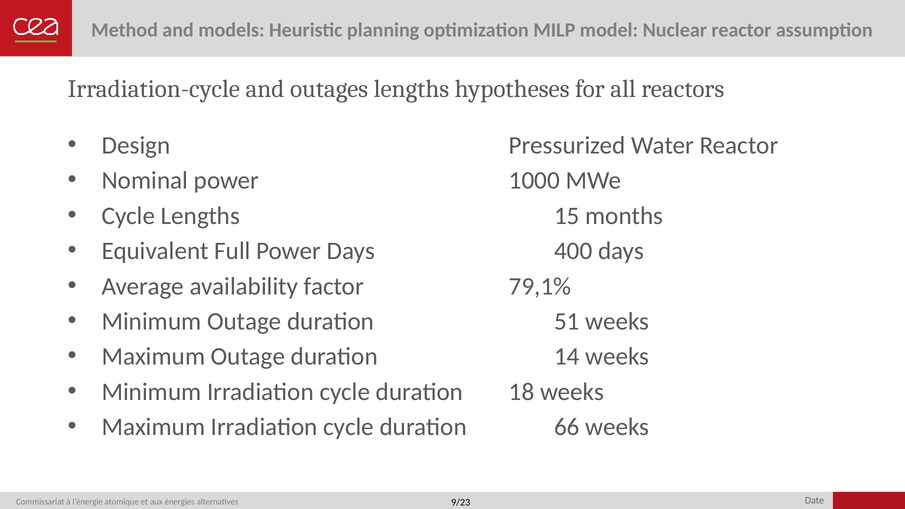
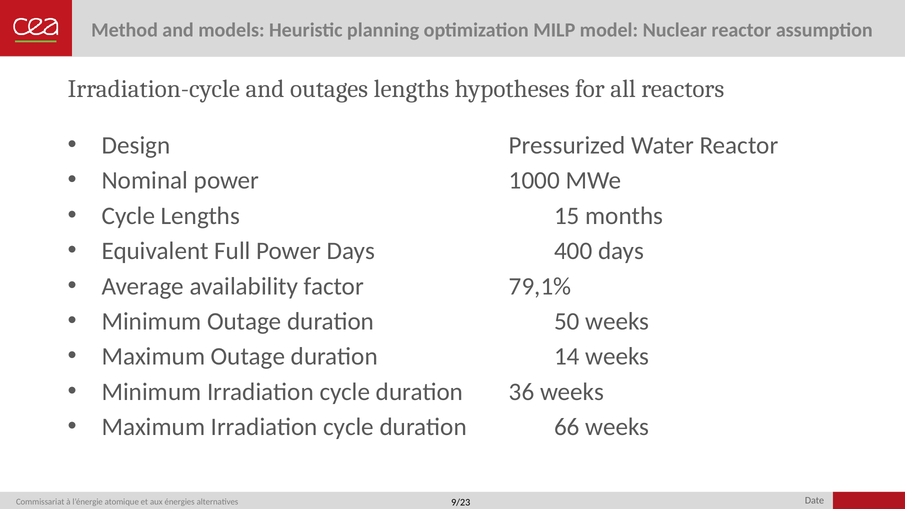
51: 51 -> 50 (567, 321)
18: 18 -> 36 (522, 392)
